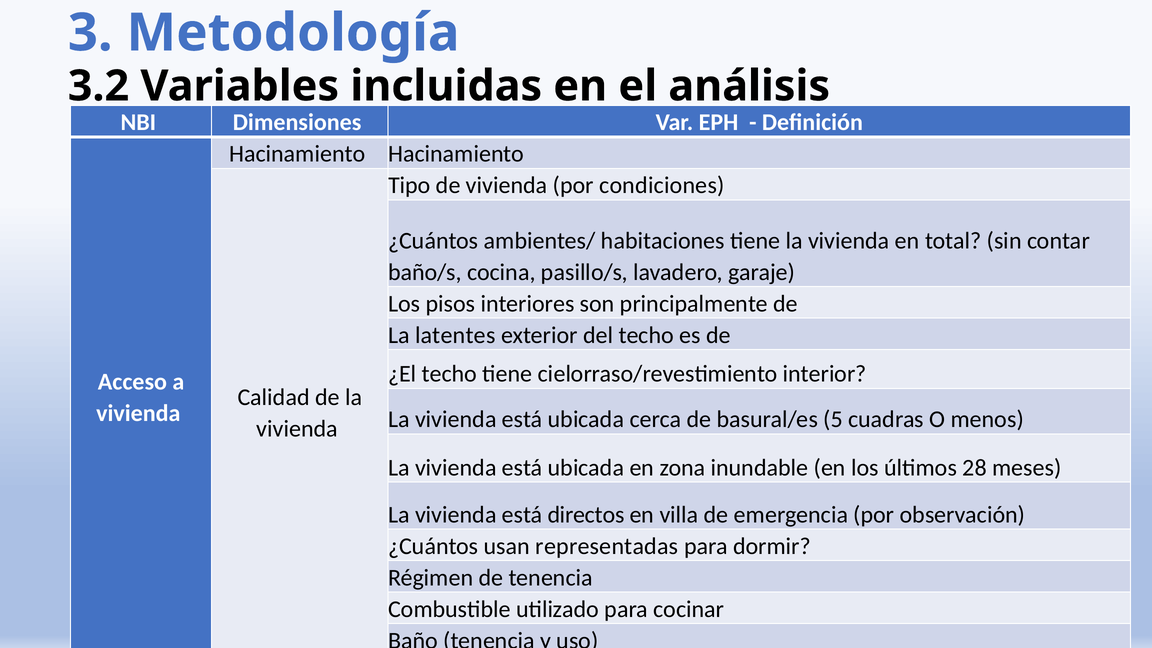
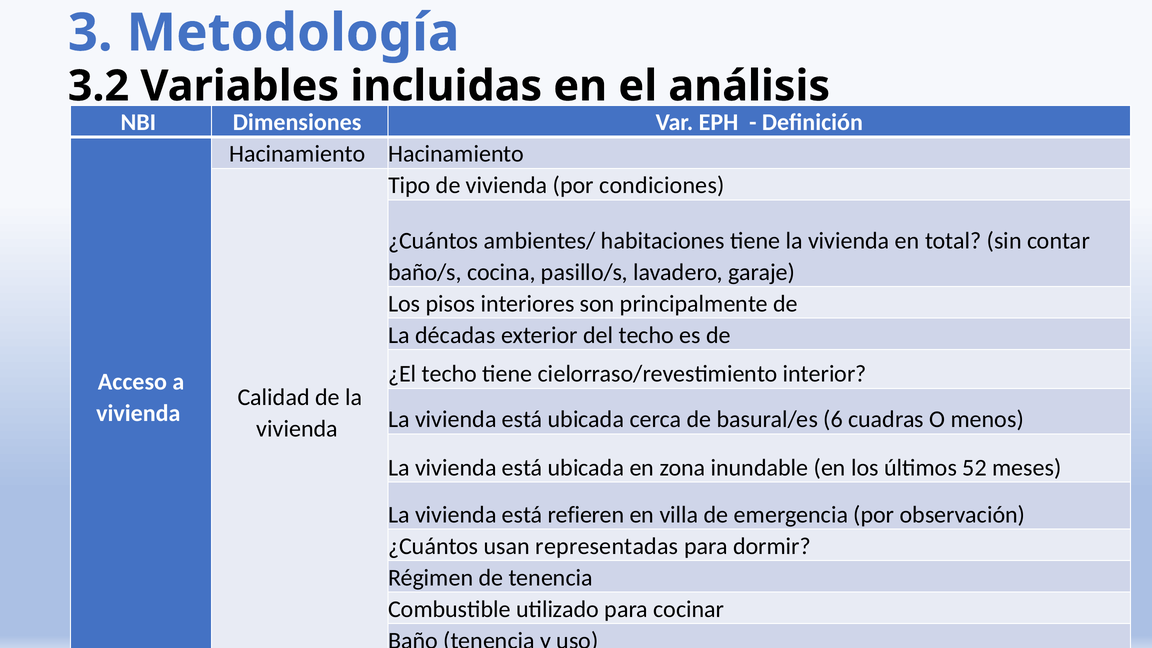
latentes: latentes -> décadas (455, 335)
5: 5 -> 6 (833, 420)
28: 28 -> 52 (975, 468)
directos: directos -> refieren (586, 515)
